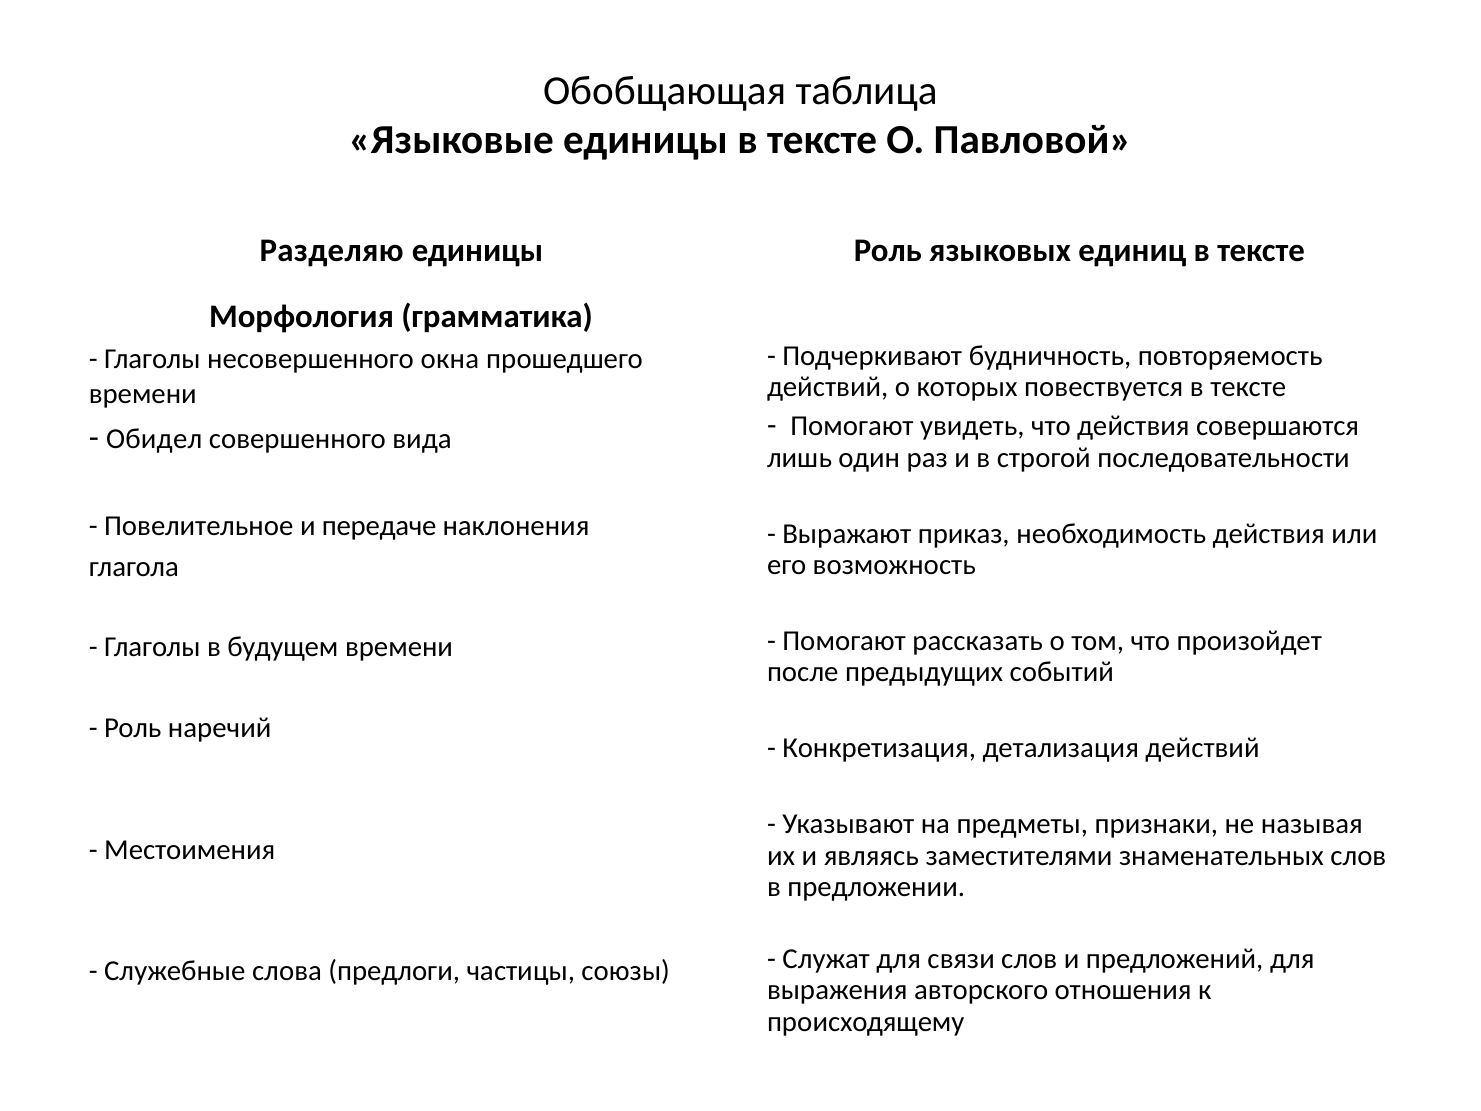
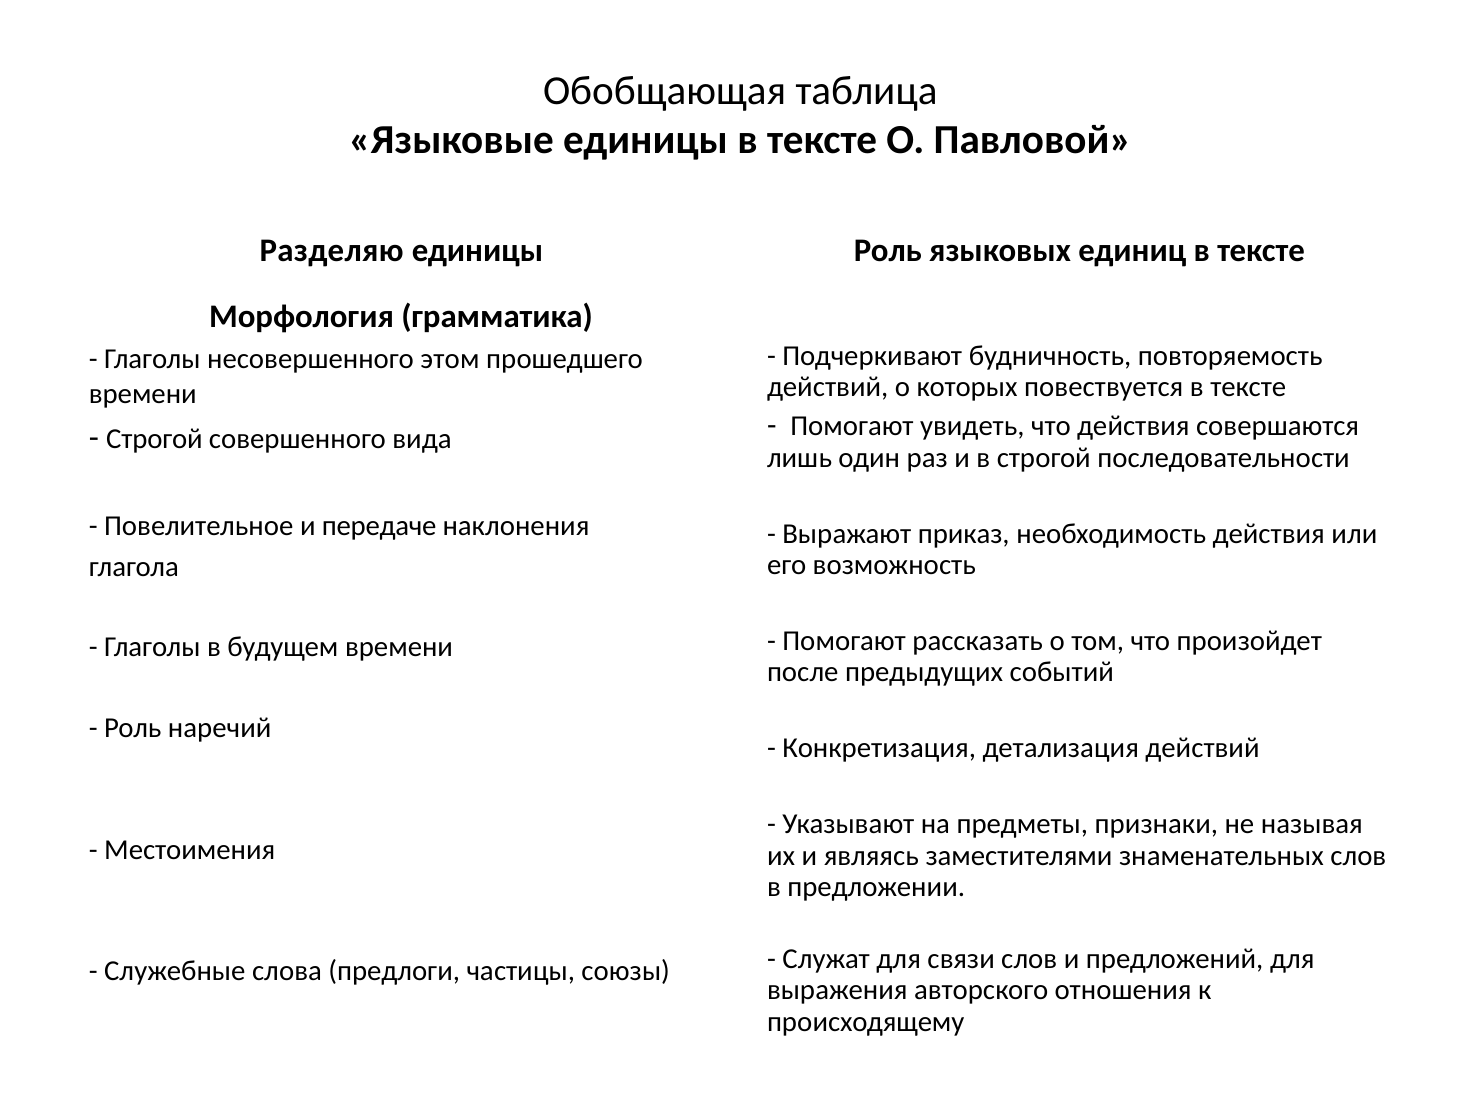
окна: окна -> этом (450, 359)
Обидел: Обидел -> Строгой (154, 439)
